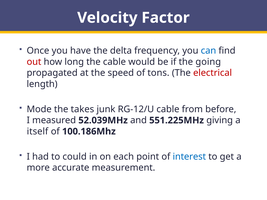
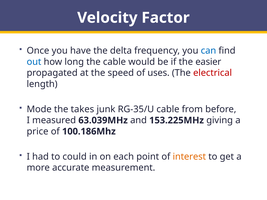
out colour: red -> blue (34, 62)
going: going -> easier (208, 62)
tons: tons -> uses (159, 73)
RG-12/U: RG-12/U -> RG-35/U (136, 109)
52.039MHz: 52.039MHz -> 63.039MHz (103, 120)
551.225MHz: 551.225MHz -> 153.225MHz (177, 120)
itself: itself -> price (38, 132)
interest colour: blue -> orange (189, 157)
